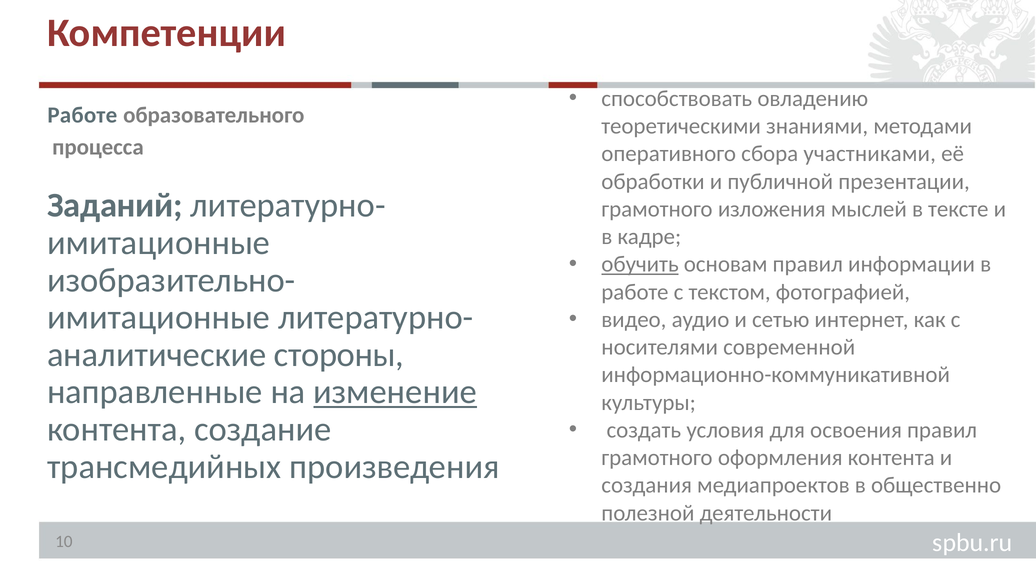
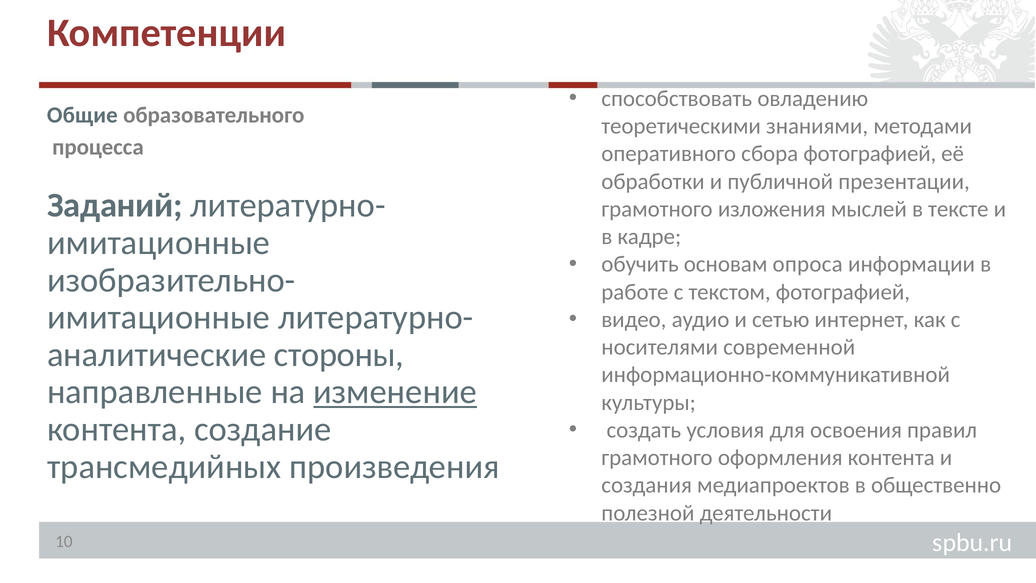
Работе: Работе -> Общие (82, 115)
сбора участниками: участниками -> фотографией (870, 154)
обучить underline: present -> none (640, 264)
основам правил: правил -> опроса (808, 264)
